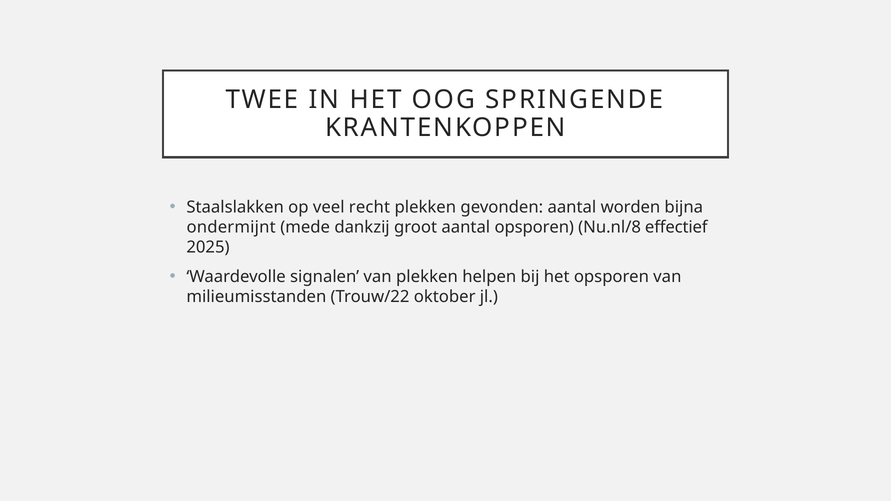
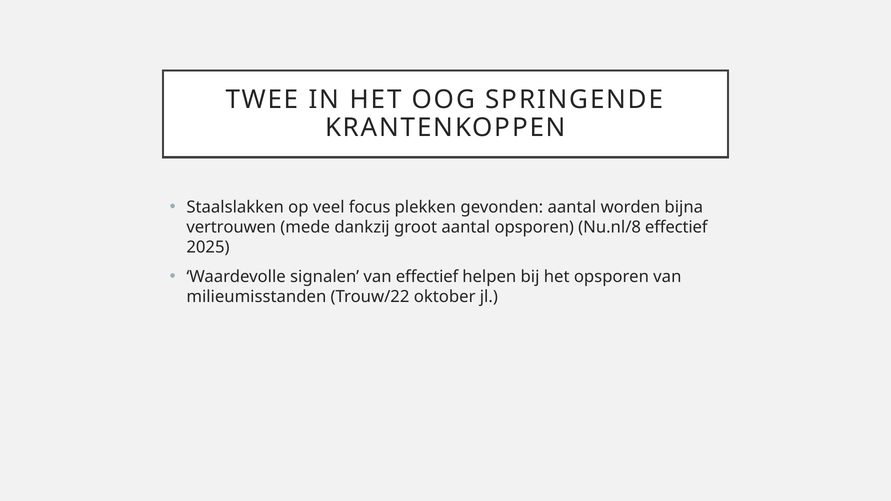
recht: recht -> focus (370, 207)
ondermijnt: ondermijnt -> vertrouwen (231, 227)
van plekken: plekken -> effectief (427, 277)
